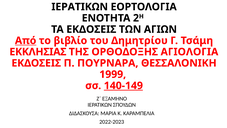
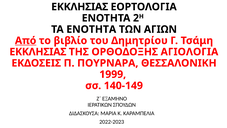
ΙΕΡΑΤΙΚΩΝ: ΙΕΡΑΤΙΚΩΝ -> ΕΚΚΛΗΣΙΑΣ (80, 7)
ΤΑ ΕΚΔΟΣΕΙΣ: ΕΚΔΟΣΕΙΣ -> ΕΝΟΤΗΤΑ (91, 29)
140-149 underline: present -> none (123, 85)
